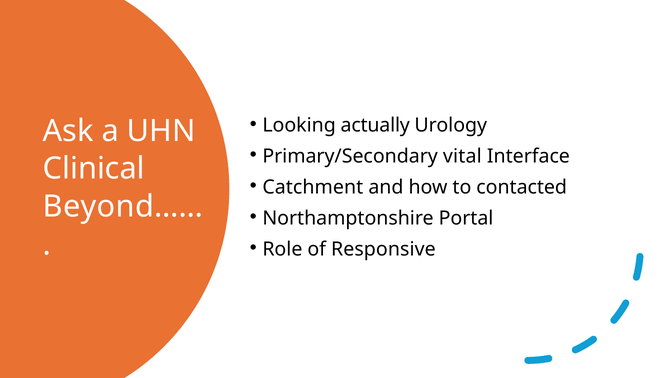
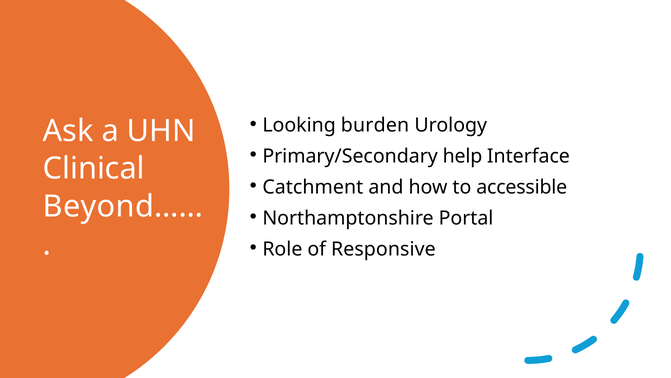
actually: actually -> burden (375, 125)
vital: vital -> help (463, 156)
contacted: contacted -> accessible (522, 187)
